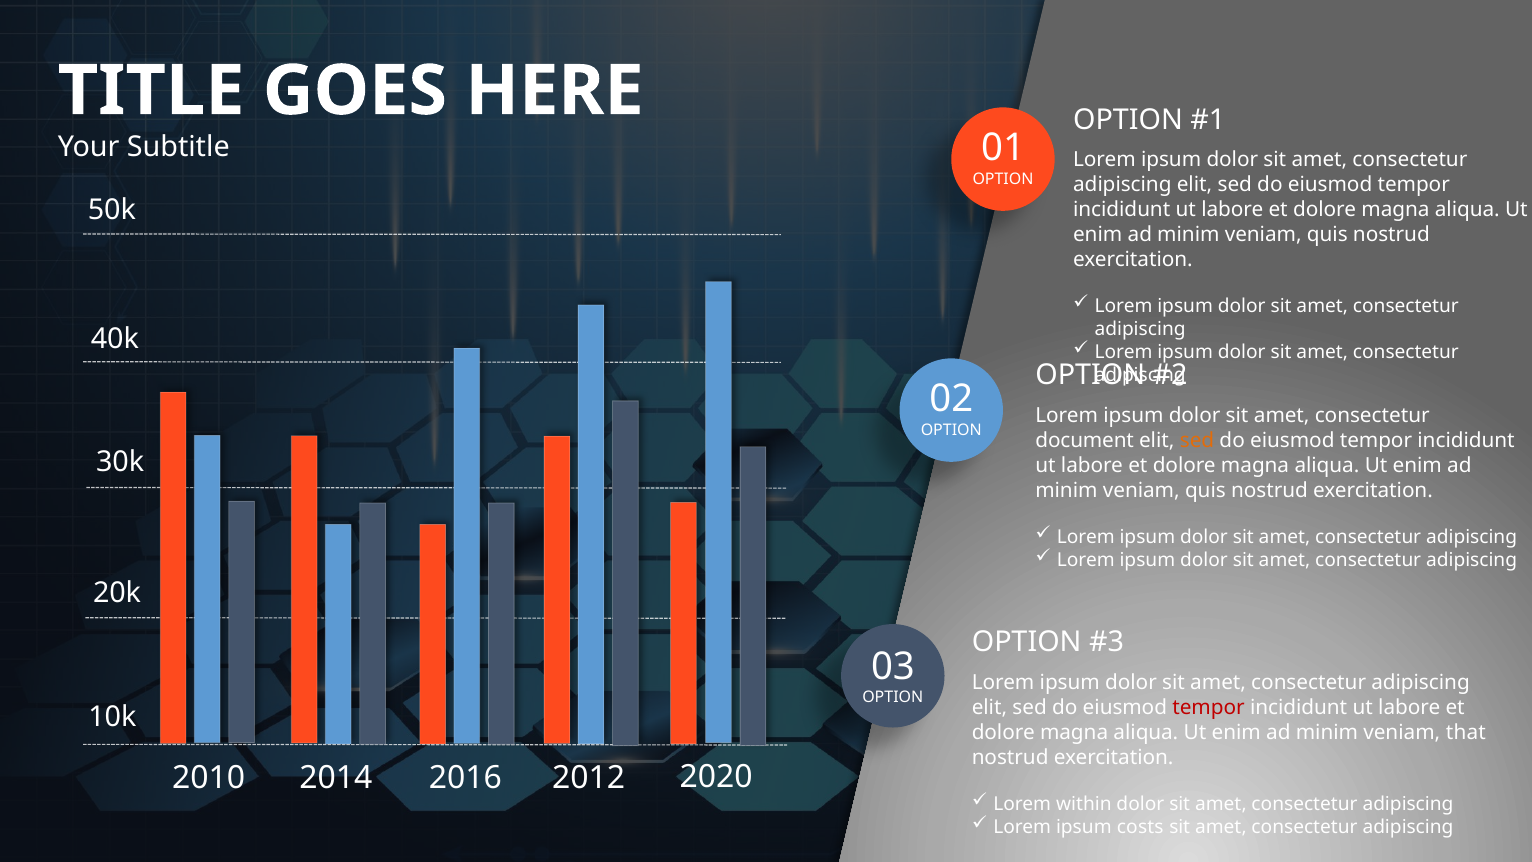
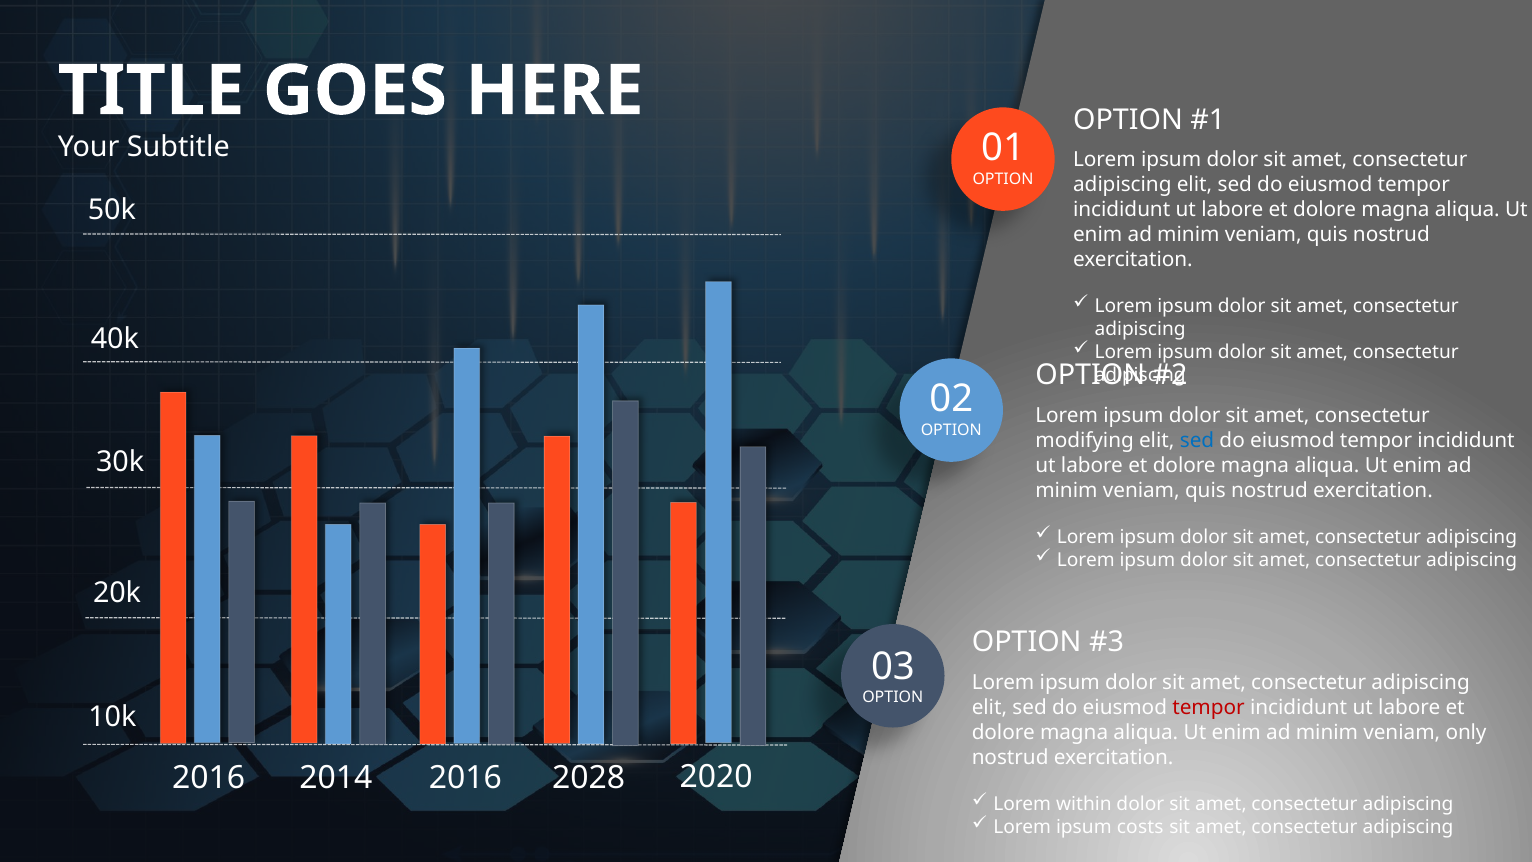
document: document -> modifying (1085, 440)
sed colour: orange -> blue (1197, 440)
that: that -> only (1466, 732)
2010: 2010 -> 2016 (209, 777)
2012: 2012 -> 2028 (589, 777)
